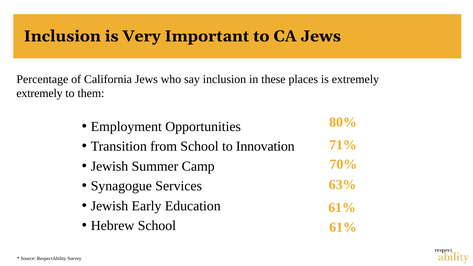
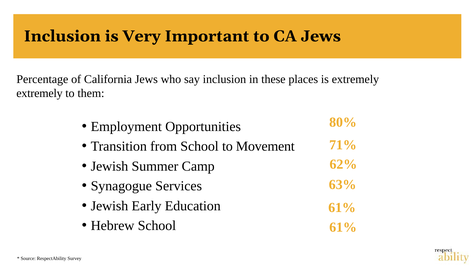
Innovation: Innovation -> Movement (265, 146)
70%: 70% -> 62% (343, 164)
